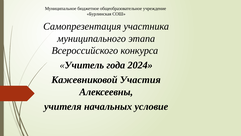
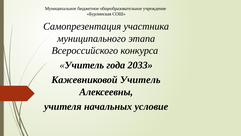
2024: 2024 -> 2033 (140, 65)
Кажевниковой Участия: Участия -> Учитель (140, 80)
